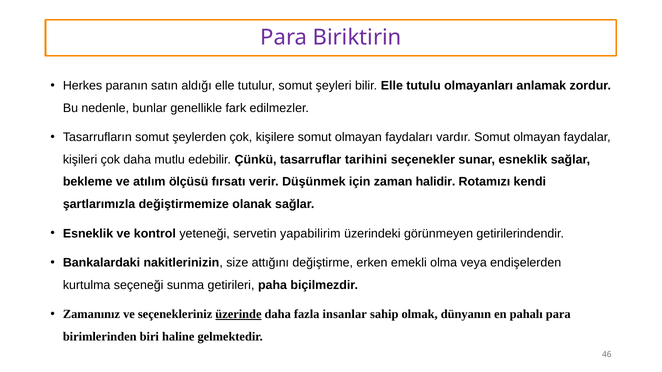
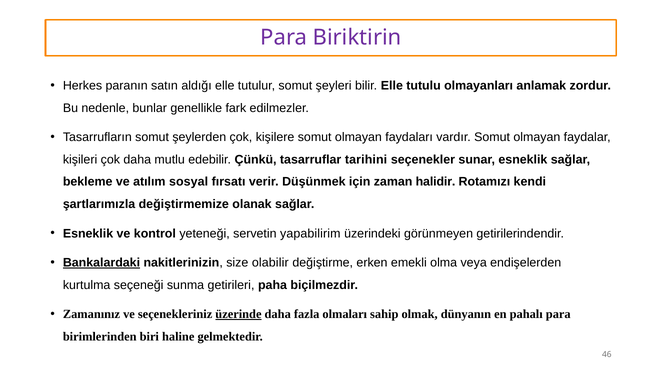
ölçüsü: ölçüsü -> sosyal (189, 182)
Bankalardaki underline: none -> present (101, 263)
attığını: attığını -> olabilir (270, 263)
insanlar: insanlar -> olmaları (345, 314)
